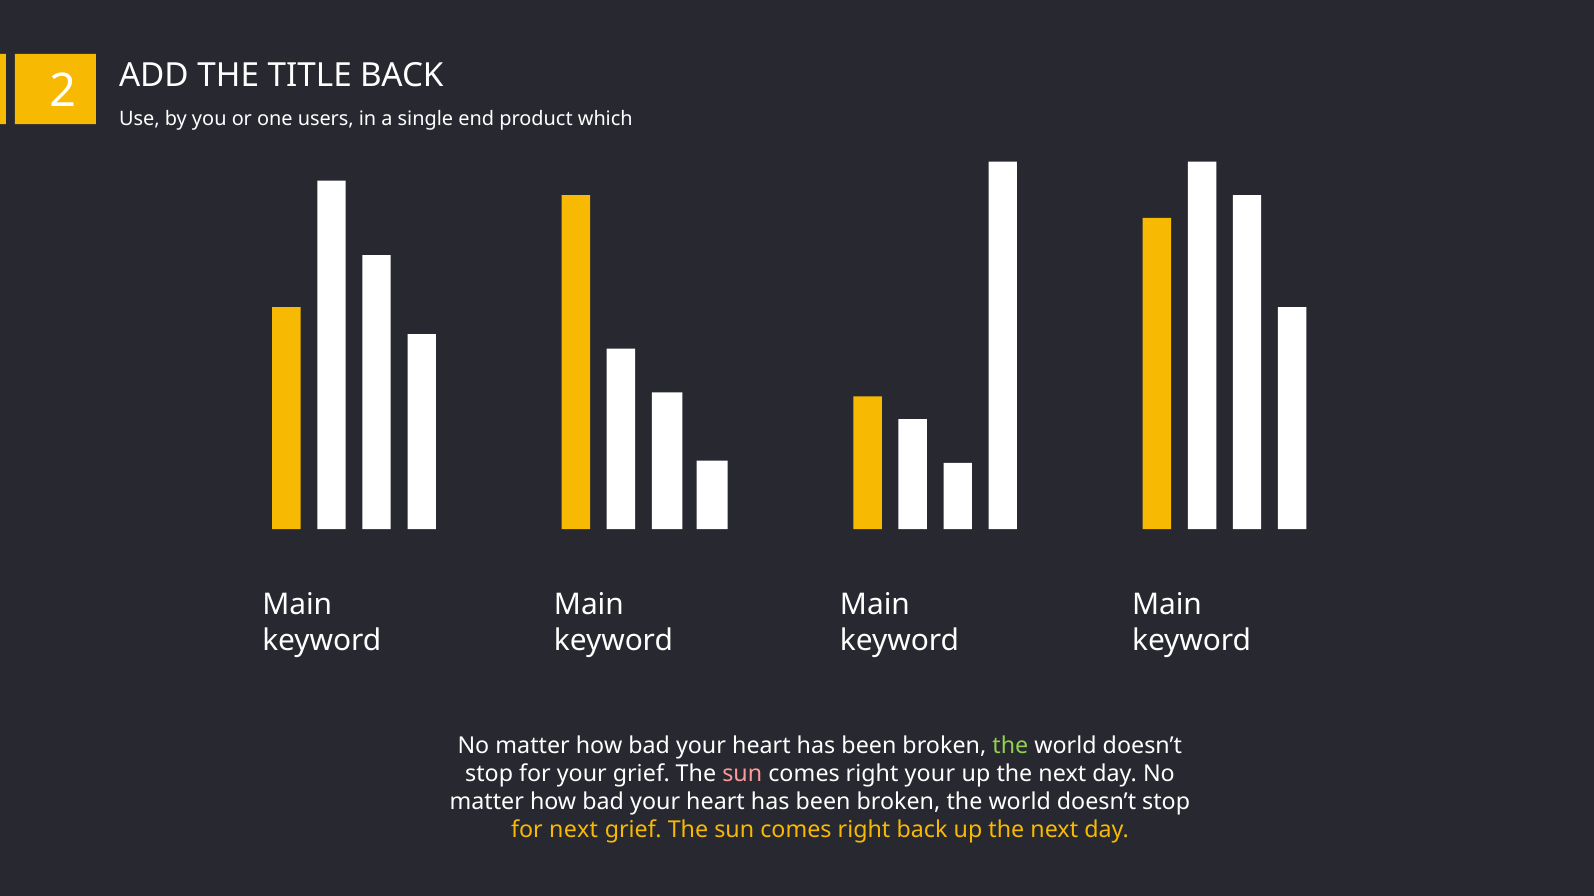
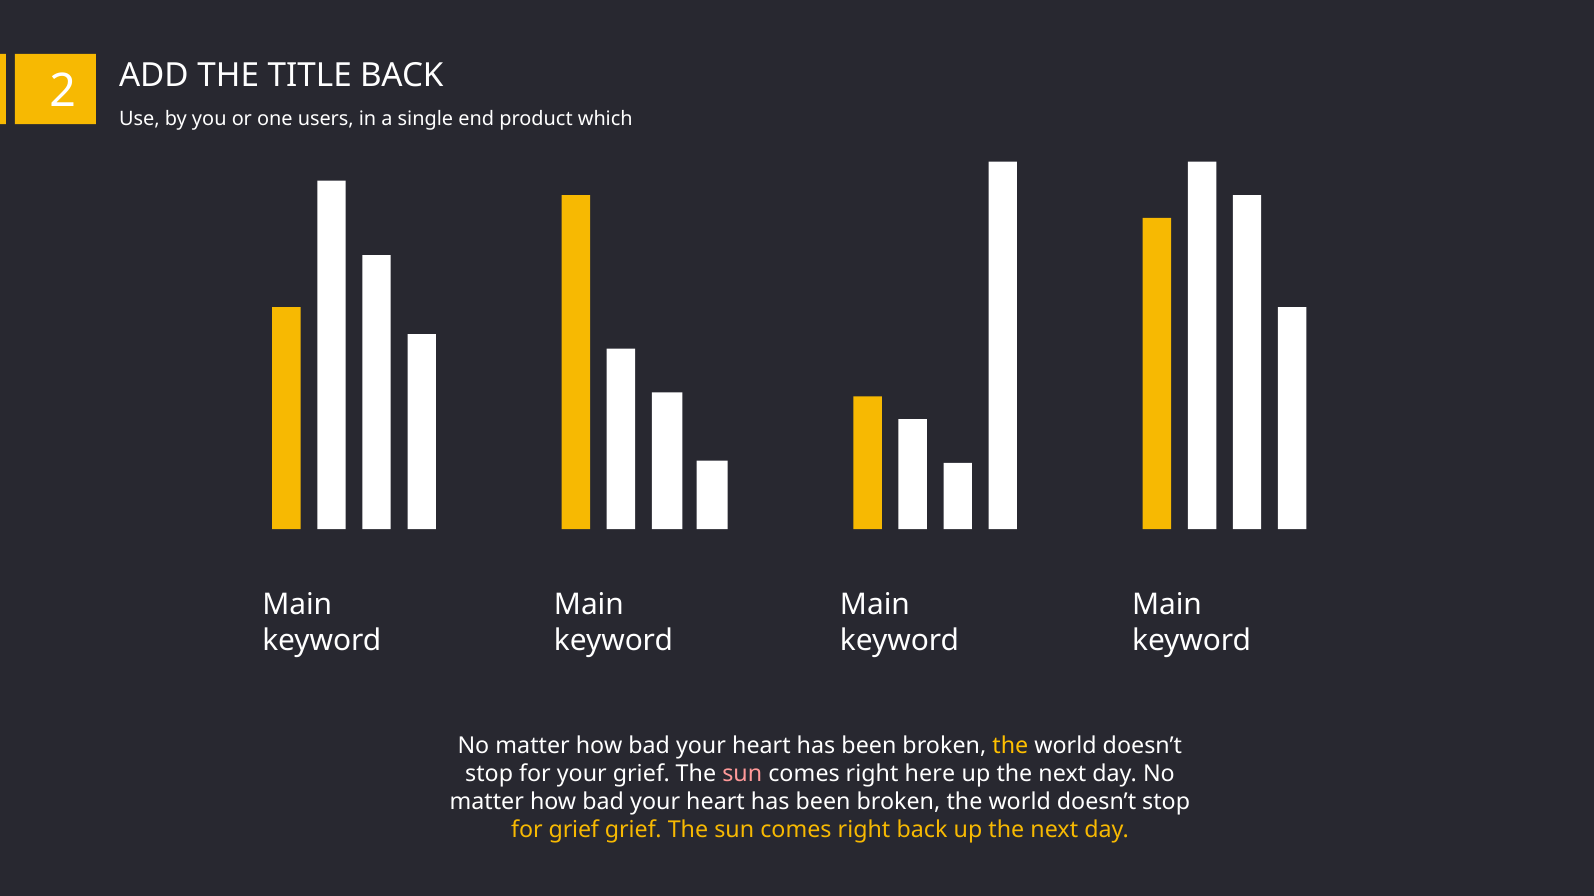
the colour: light green -> yellow (1010, 747)
right your: your -> here (930, 774)
for next: next -> grief (574, 830)
